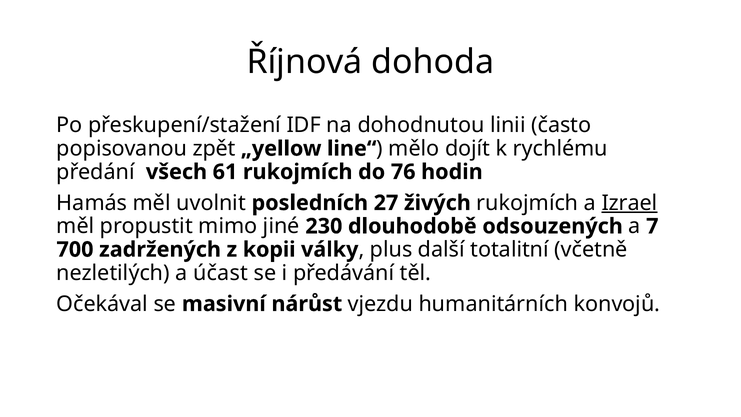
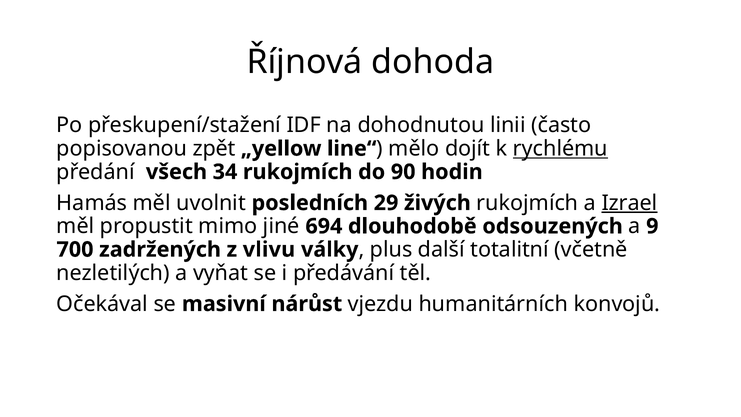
rychlému underline: none -> present (560, 149)
61: 61 -> 34 (225, 172)
76: 76 -> 90 (403, 172)
27: 27 -> 29 (386, 203)
230: 230 -> 694 (324, 226)
7: 7 -> 9 (652, 226)
kopii: kopii -> vlivu (269, 249)
účast: účast -> vyňat (221, 273)
